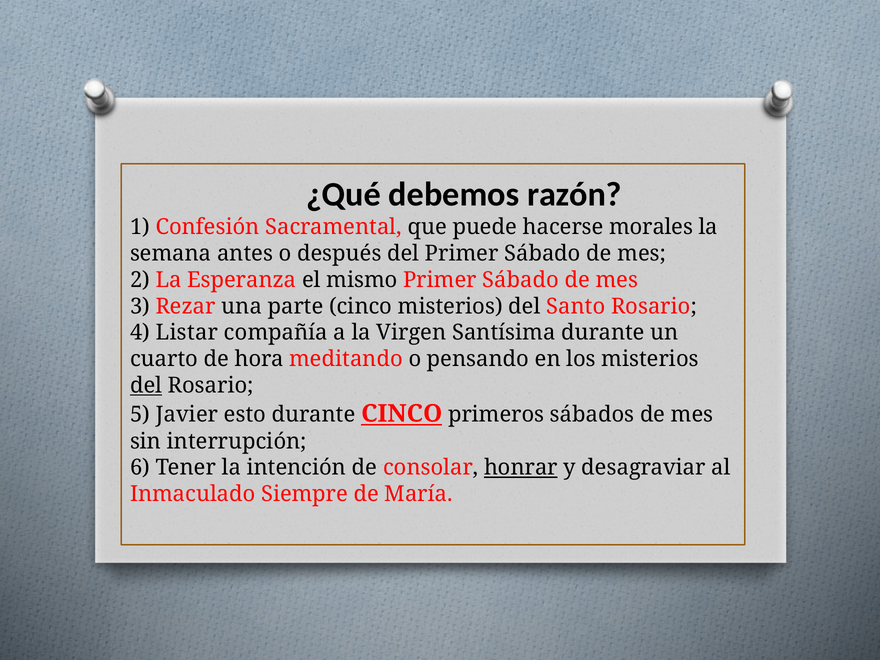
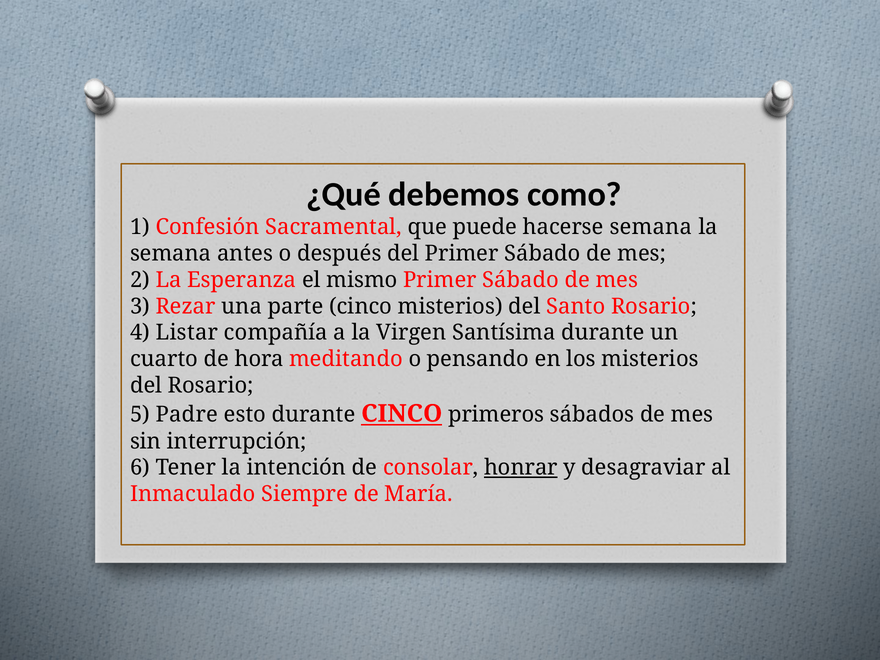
razón: razón -> como (574, 194)
hacerse morales: morales -> semana (651, 227)
del underline: present -> none (146, 386)
Javier: Javier -> Padre (187, 414)
